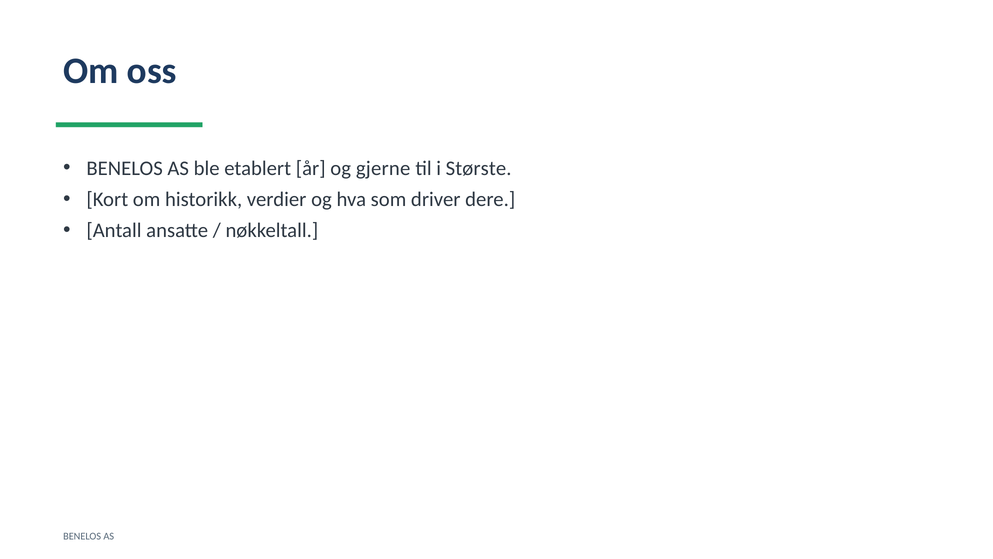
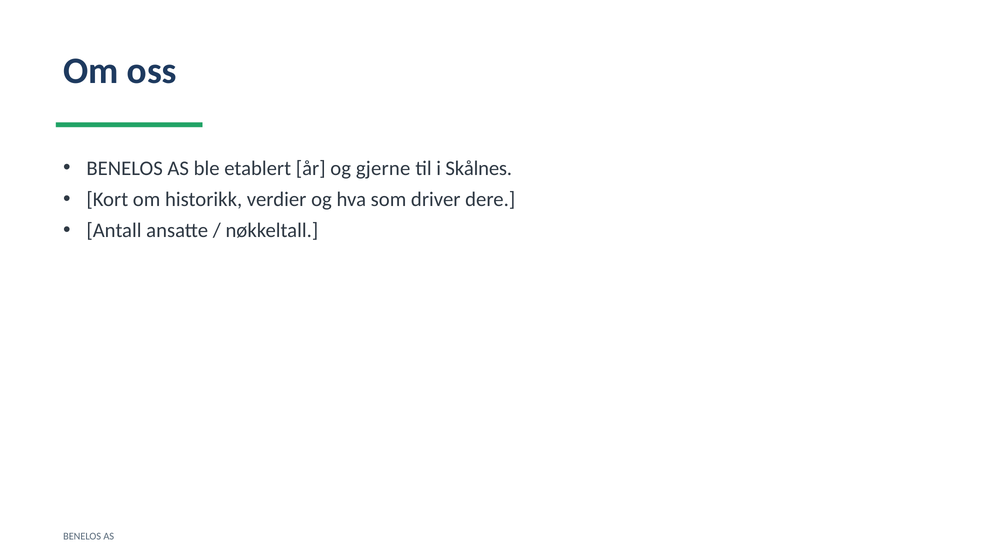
Største: Største -> Skålnes (479, 168)
